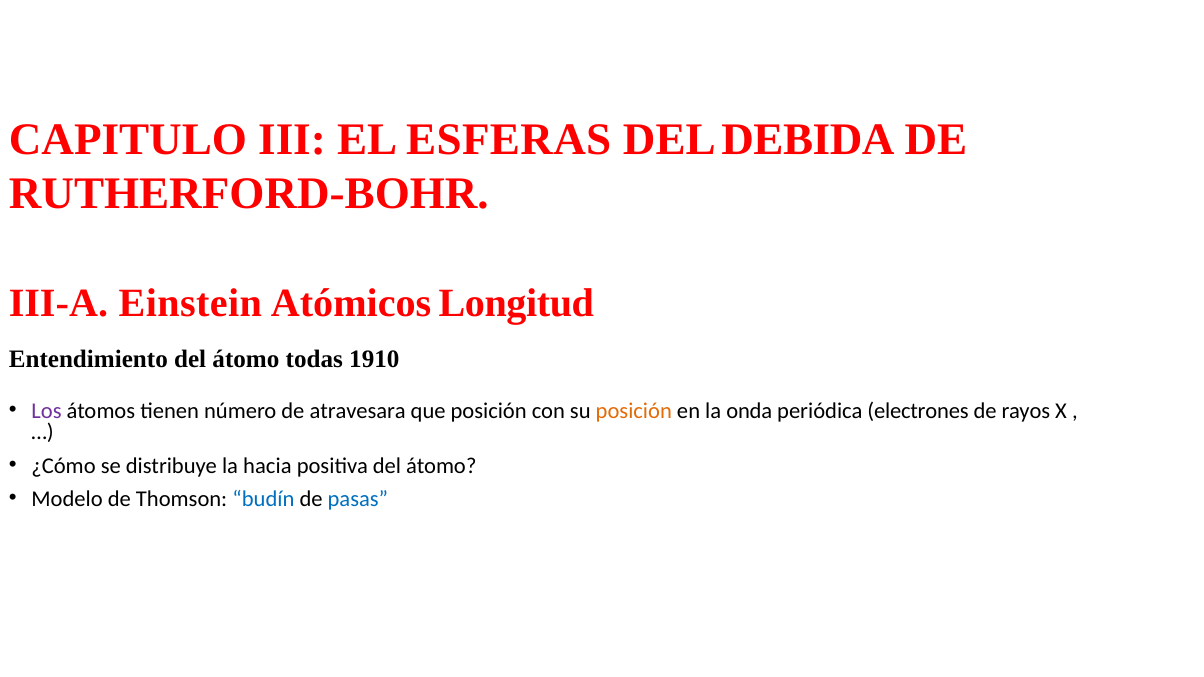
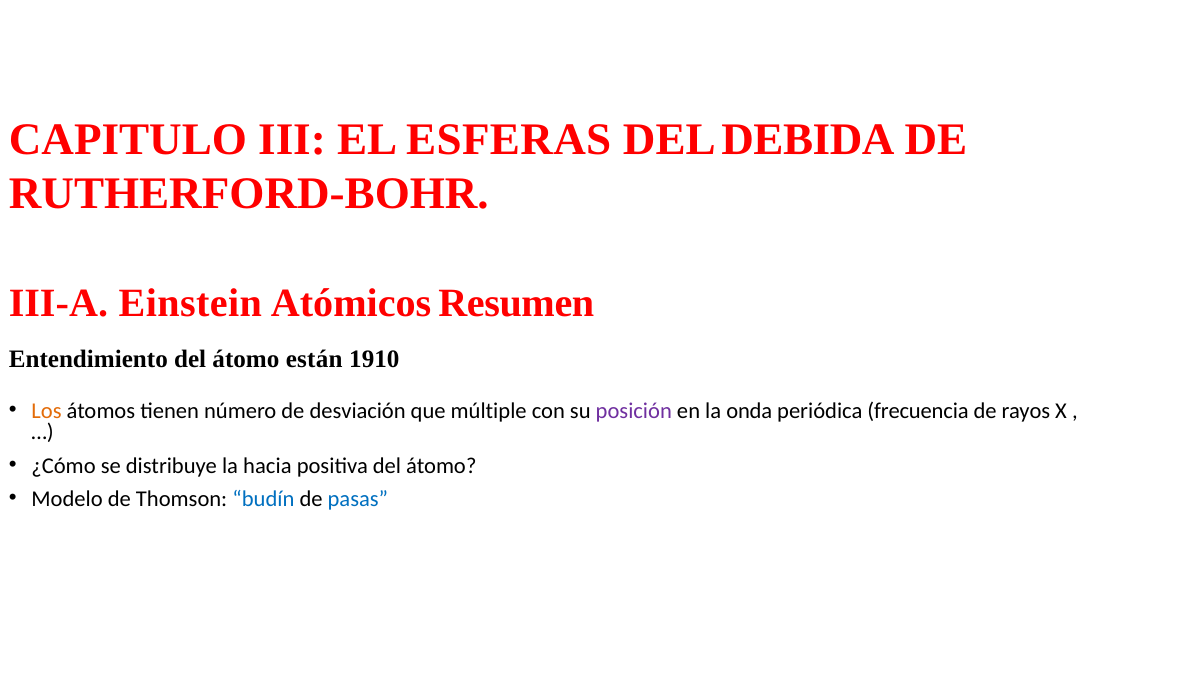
Longitud: Longitud -> Resumen (516, 303)
todas: todas -> están (314, 359)
Los colour: purple -> orange (47, 411)
atravesara: atravesara -> desviación (358, 411)
que posición: posición -> múltiple (489, 411)
posición colour: orange -> purple (634, 411)
electrones: electrones -> frecuencia (918, 411)
